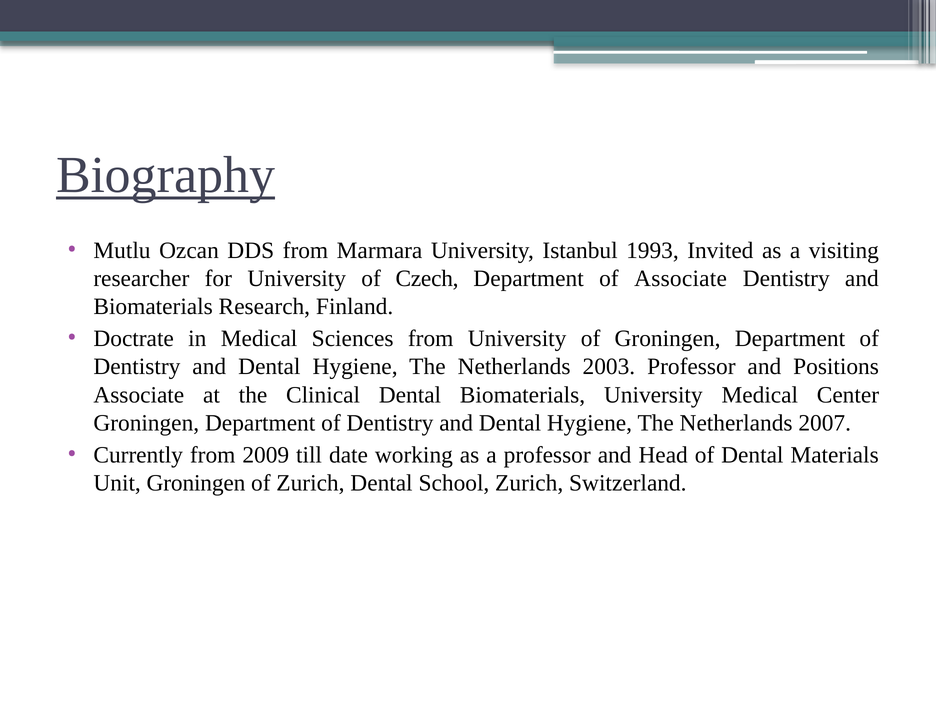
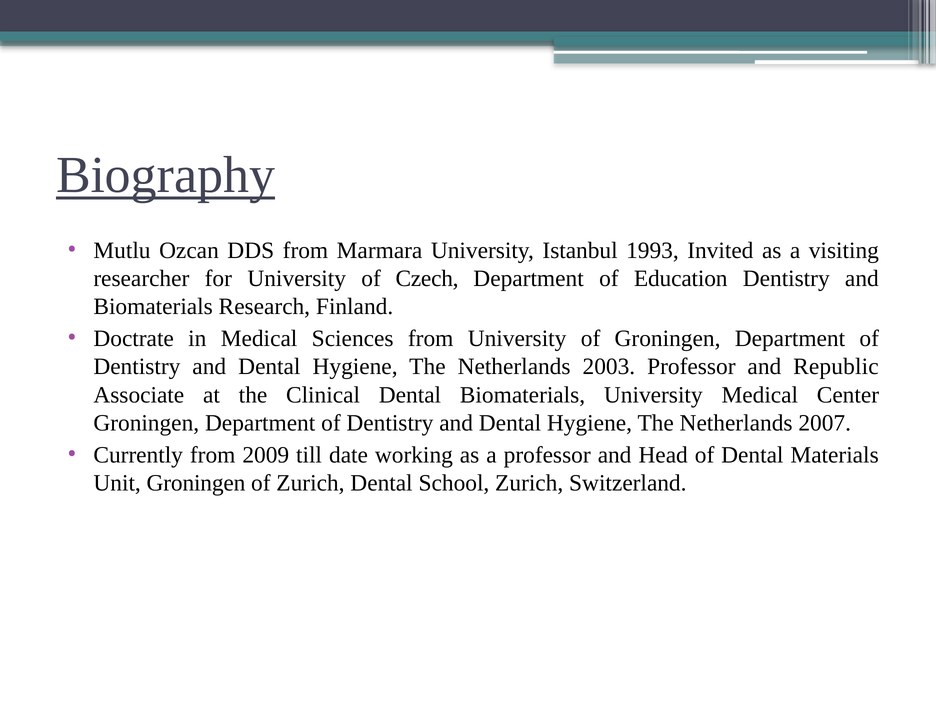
of Associate: Associate -> Education (681, 279)
Positions: Positions -> Republic (836, 367)
